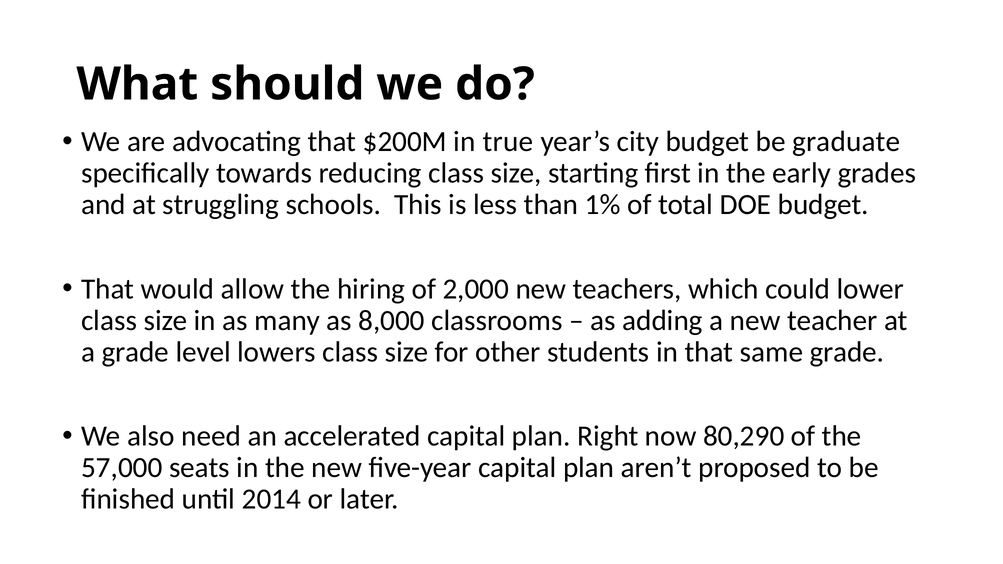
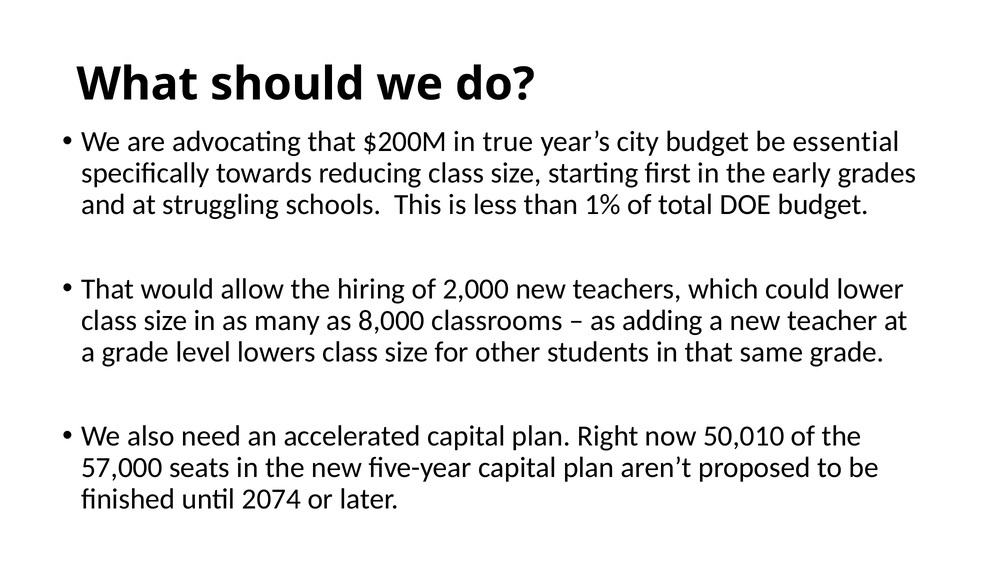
graduate: graduate -> essential (846, 142)
80,290: 80,290 -> 50,010 (744, 436)
2014: 2014 -> 2074 (271, 499)
